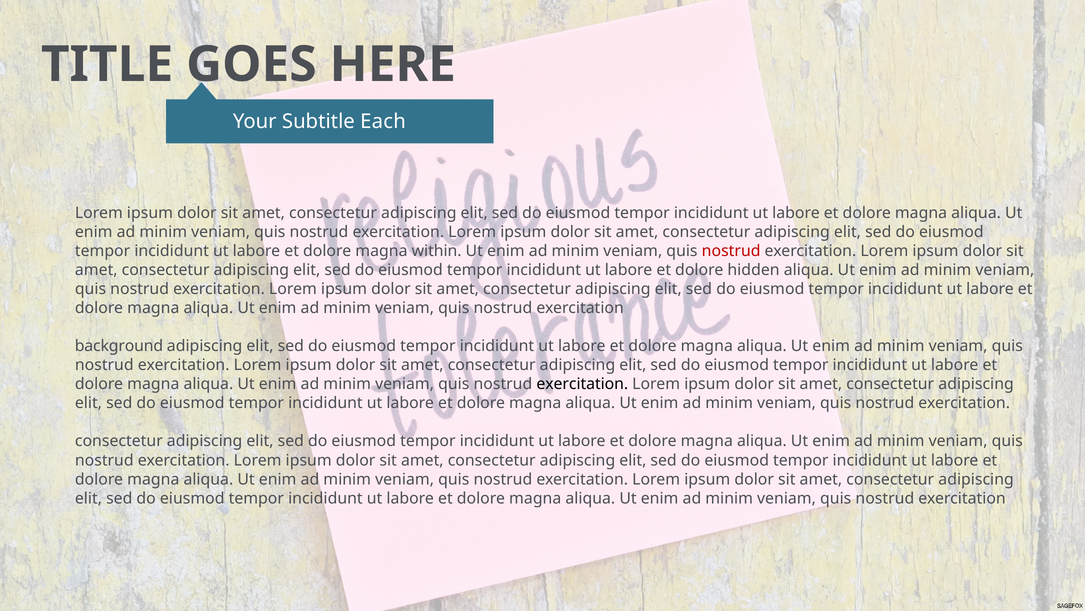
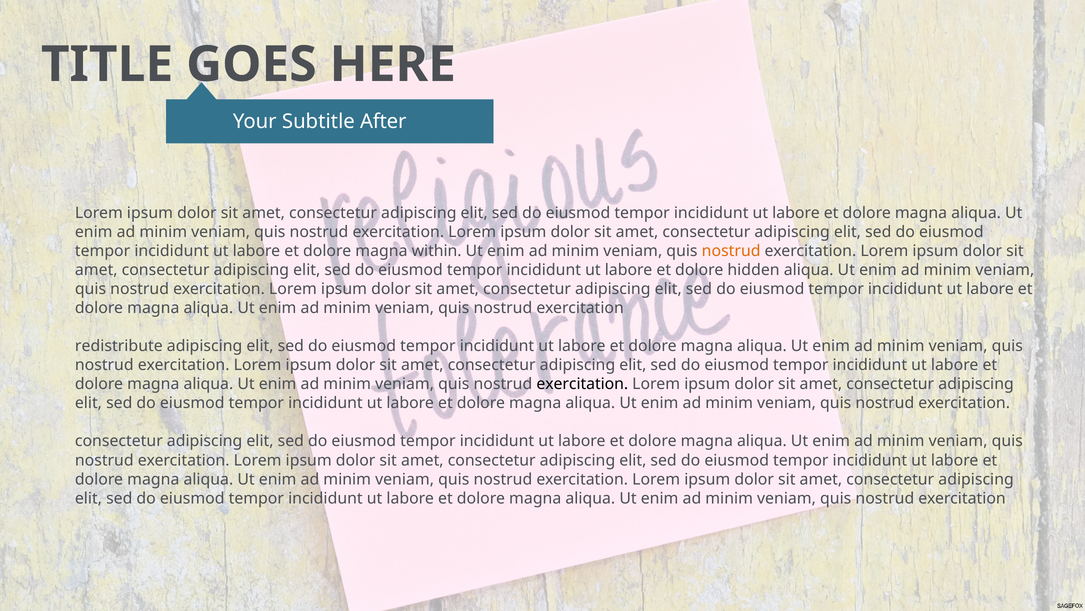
Each: Each -> After (383, 121)
nostrud colour: red -> orange (731, 251)
background: background -> redistribute (119, 346)
